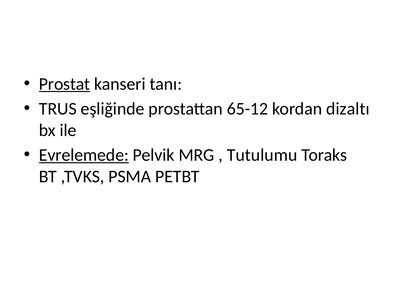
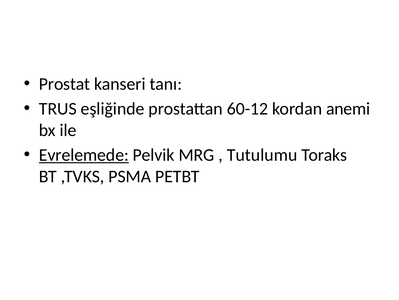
Prostat underline: present -> none (65, 84)
65-12: 65-12 -> 60-12 (247, 109)
dizaltı: dizaltı -> anemi (348, 109)
